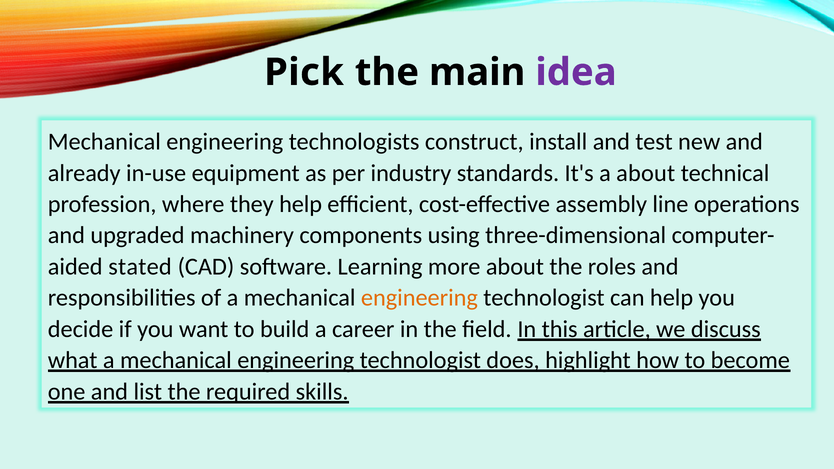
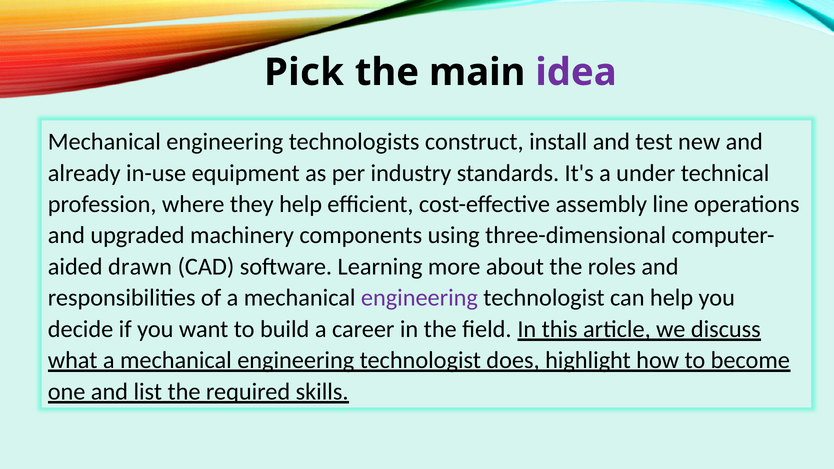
a about: about -> under (646, 173)
stated: stated -> drawn (140, 267)
engineering colour: orange -> purple (419, 298)
